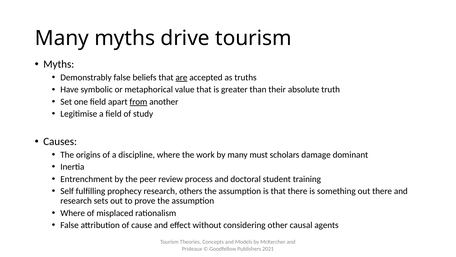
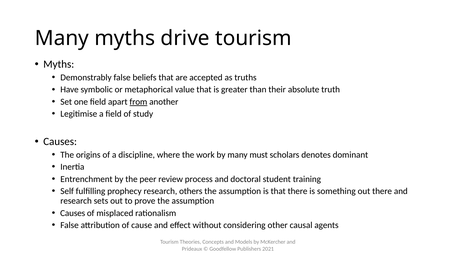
are underline: present -> none (181, 77)
damage: damage -> denotes (316, 154)
Where: Where -> Causes (73, 213)
